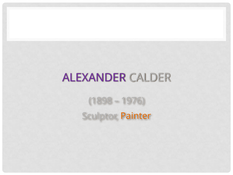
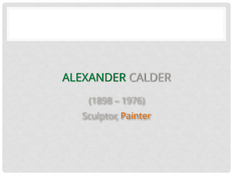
ALEXANDER colour: purple -> green (94, 77)
